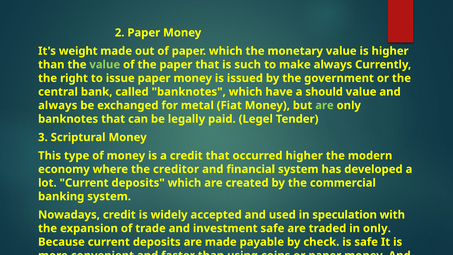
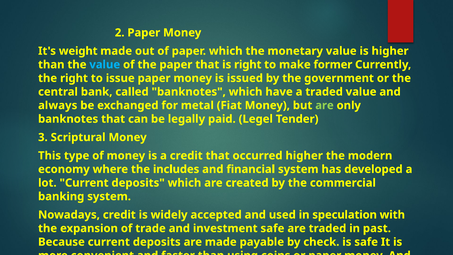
value colour: light green -> light blue (105, 65)
is such: such -> right (248, 65)
make always: always -> former (333, 65)
a should: should -> traded (324, 92)
where the creditor: creditor -> includes (176, 169)
in only: only -> past (377, 228)
